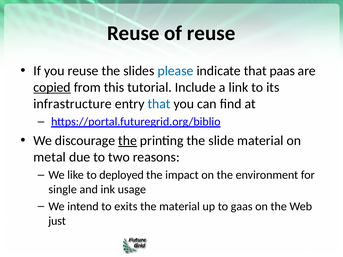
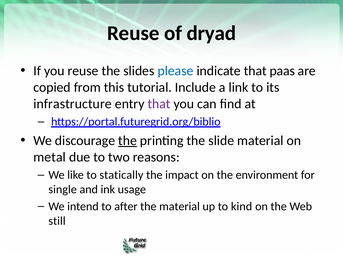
of reuse: reuse -> dryad (211, 33)
copied underline: present -> none (52, 87)
that colour: blue -> purple (159, 104)
deployed: deployed -> statically (121, 175)
exits: exits -> after (126, 207)
gaas: gaas -> kind (242, 207)
just: just -> still (57, 221)
